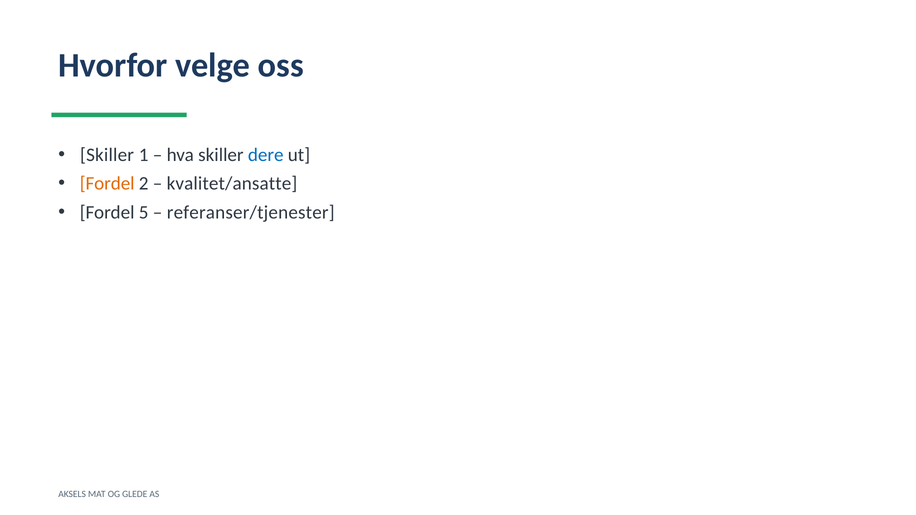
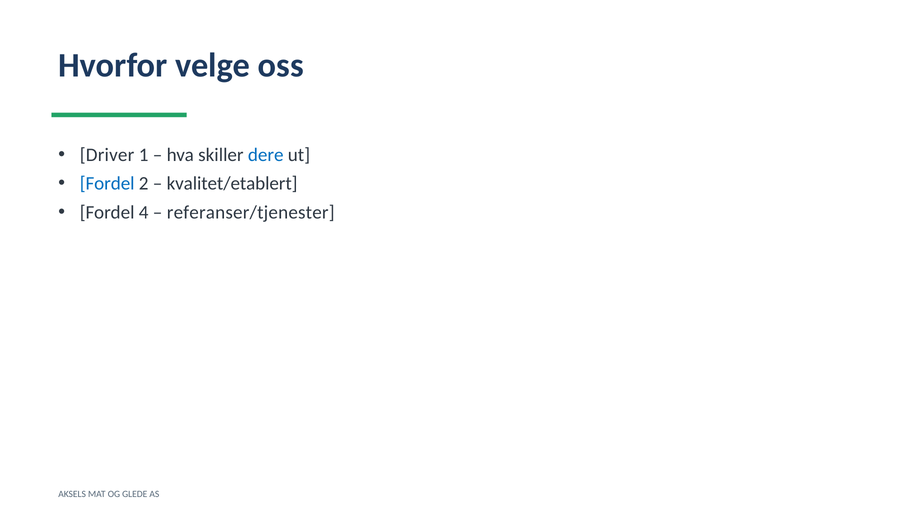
Skiller: Skiller -> Driver (107, 155)
Fordel colour: orange -> blue (107, 184)
kvalitet/ansatte: kvalitet/ansatte -> kvalitet/etablert (232, 184)
5: 5 -> 4 (144, 212)
